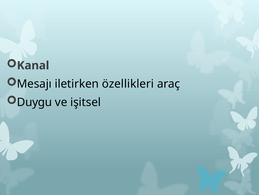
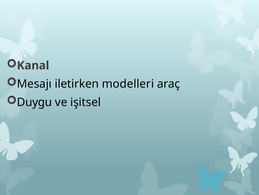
özellikleri: özellikleri -> modelleri (128, 84)
